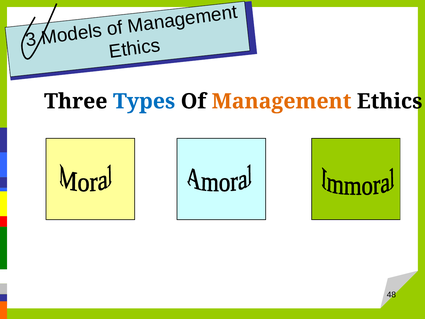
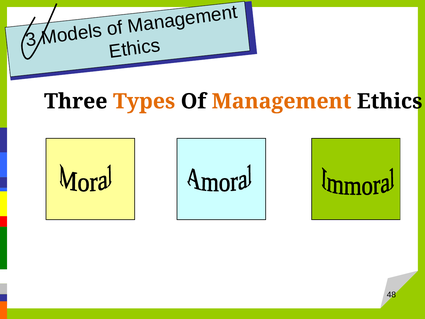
Types colour: blue -> orange (144, 101)
